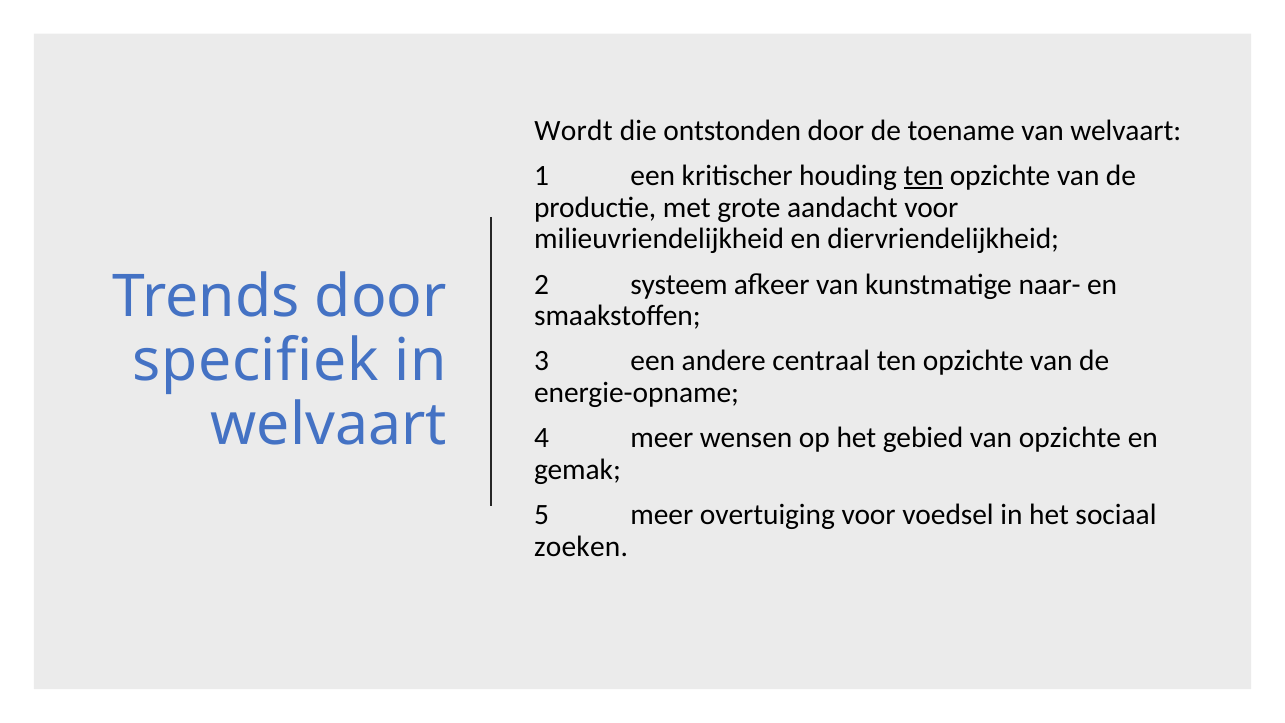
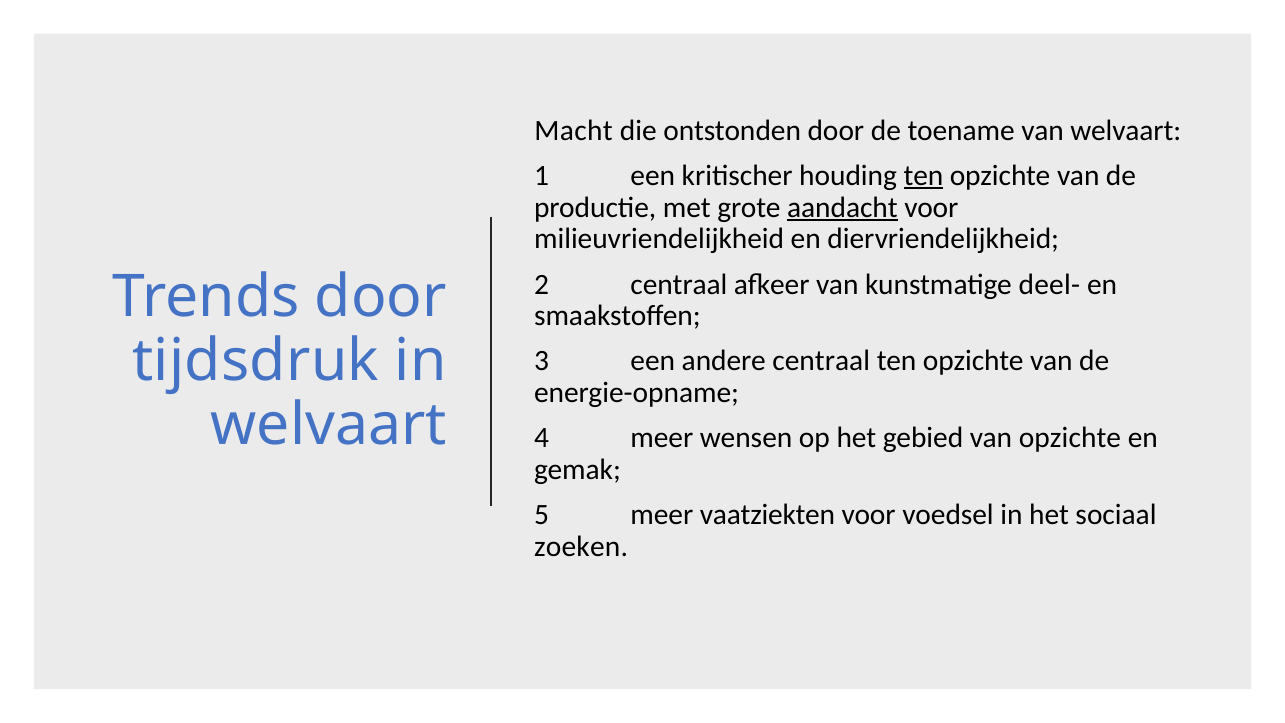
Wordt: Wordt -> Macht (574, 130)
aandacht underline: none -> present (842, 207)
2 systeem: systeem -> centraal (679, 284)
naar-: naar- -> deel- (1049, 284)
specifiek: specifiek -> tijdsdruk (256, 361)
overtuiging: overtuiging -> vaatziekten (768, 515)
